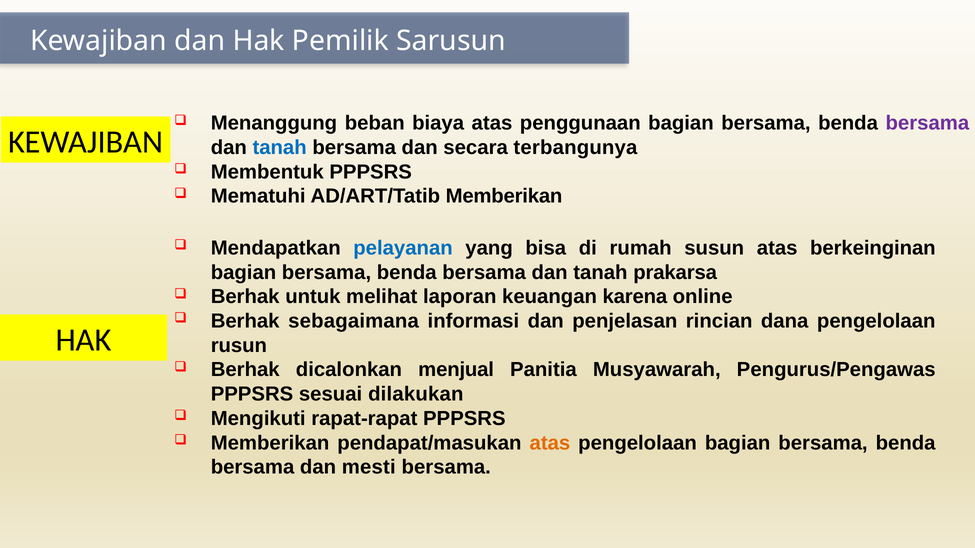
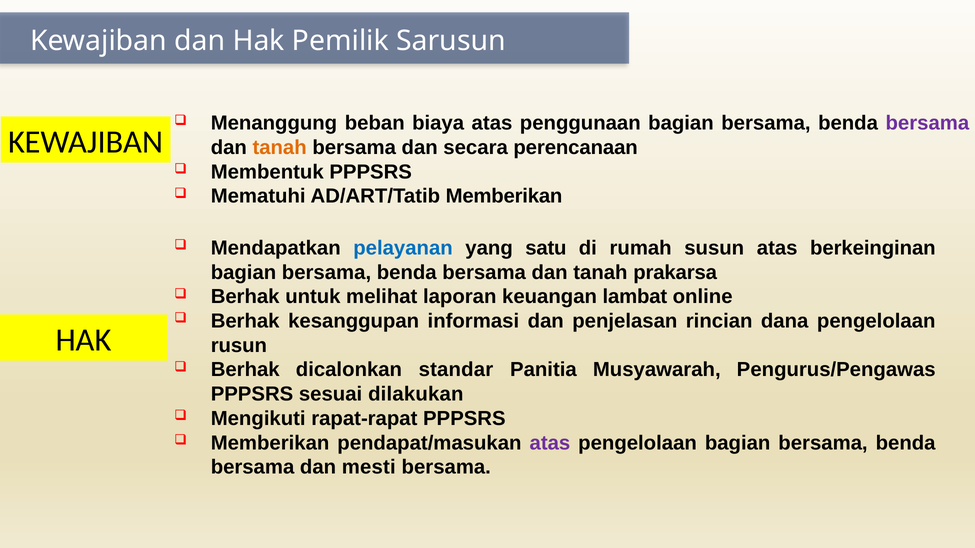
tanah colour: blue -> orange (280, 148)
terbangunya: terbangunya -> perencanaan (576, 148)
bisa: bisa -> satu (546, 248)
karena: karena -> lambat (635, 297)
sebagaimana: sebagaimana -> kesanggupan (354, 321)
menjual: menjual -> standar (456, 370)
atas colour: orange -> purple (550, 443)
